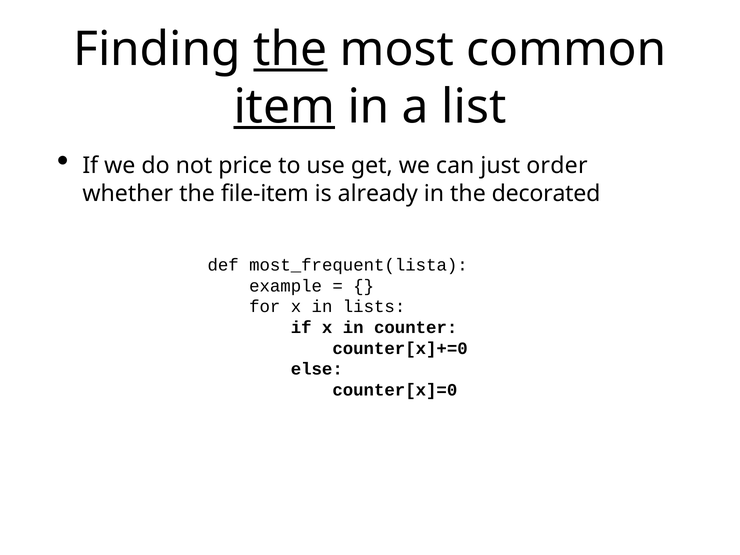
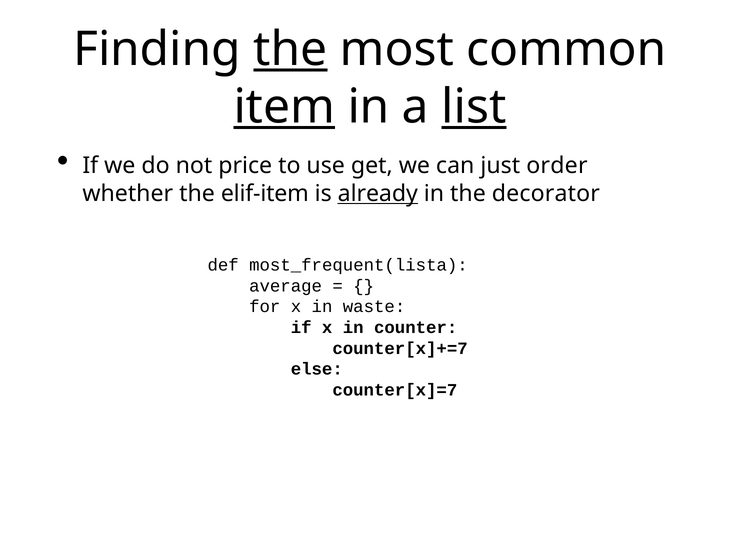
list underline: none -> present (474, 107)
file-item: file-item -> elif-item (265, 194)
already underline: none -> present (378, 194)
decorated: decorated -> decorator (546, 194)
example: example -> average (286, 286)
lists: lists -> waste (374, 307)
counter[x]+=0: counter[x]+=0 -> counter[x]+=7 (400, 348)
counter[x]=0: counter[x]=0 -> counter[x]=7 (395, 390)
